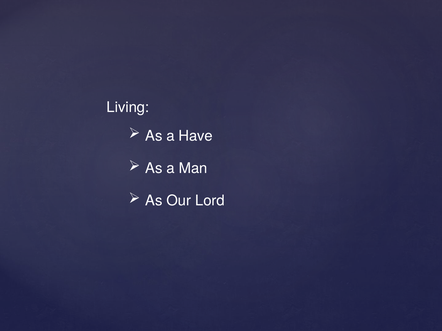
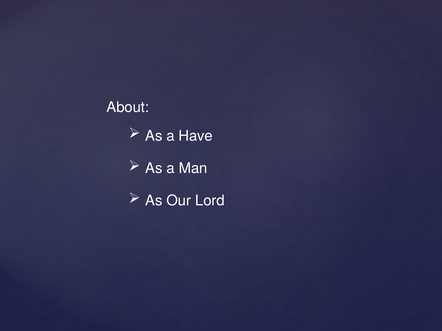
Living: Living -> About (128, 107)
